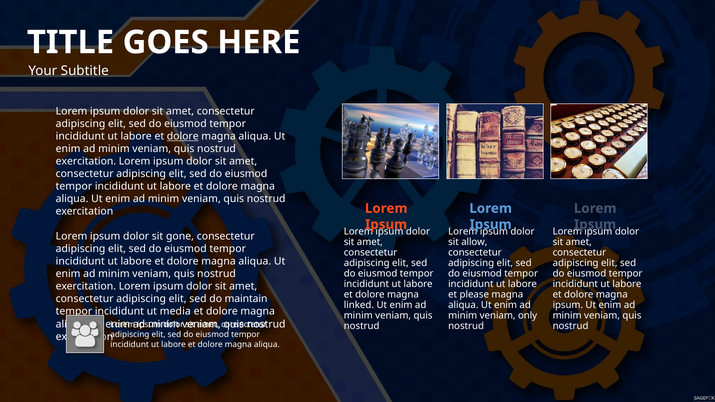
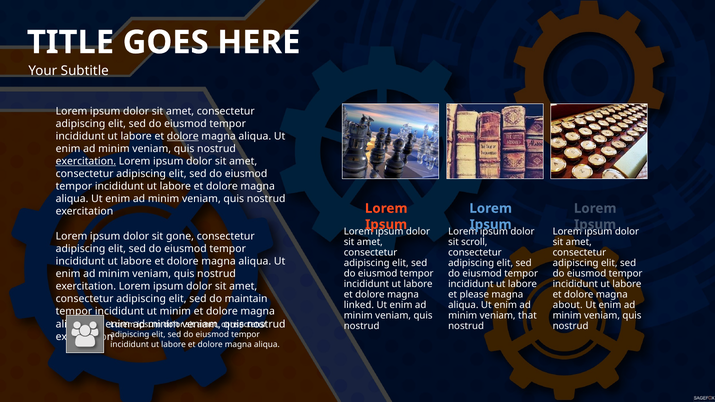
exercitation underline: none -> present (86, 161)
allow: allow -> scroll (474, 242)
ipsum: ipsum -> about (568, 305)
ut media: media -> minim (175, 312)
only: only -> that (527, 316)
